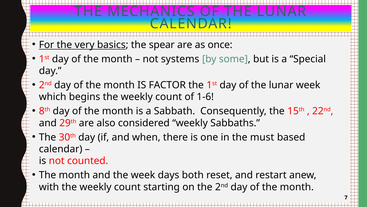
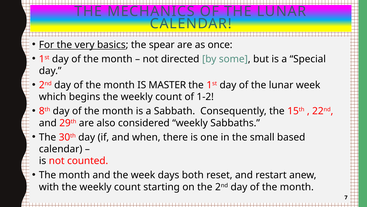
systems: systems -> directed (180, 59)
FACTOR: FACTOR -> MASTER (167, 85)
1-6: 1-6 -> 1-2 (205, 97)
must: must -> small (262, 137)
